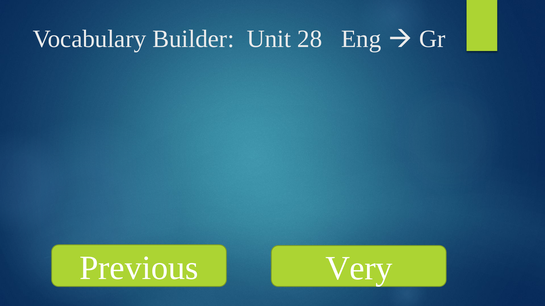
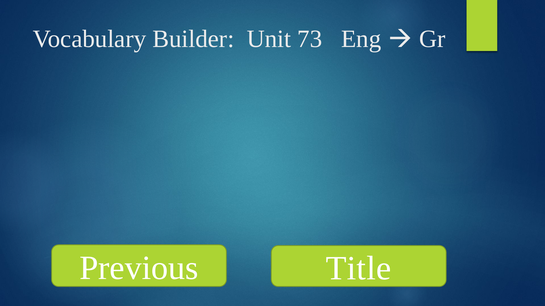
28: 28 -> 73 (310, 39)
Very: Very -> Title (359, 269)
